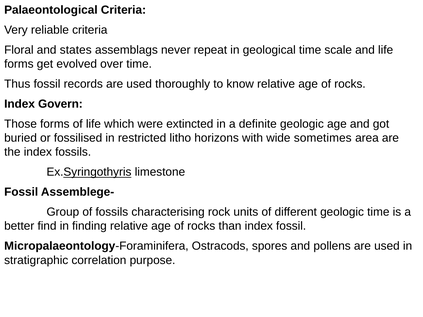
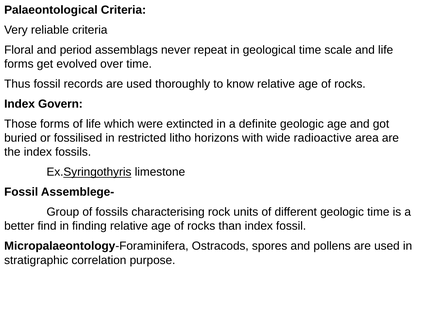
states: states -> period (76, 50)
sometimes: sometimes -> radioactive (323, 138)
